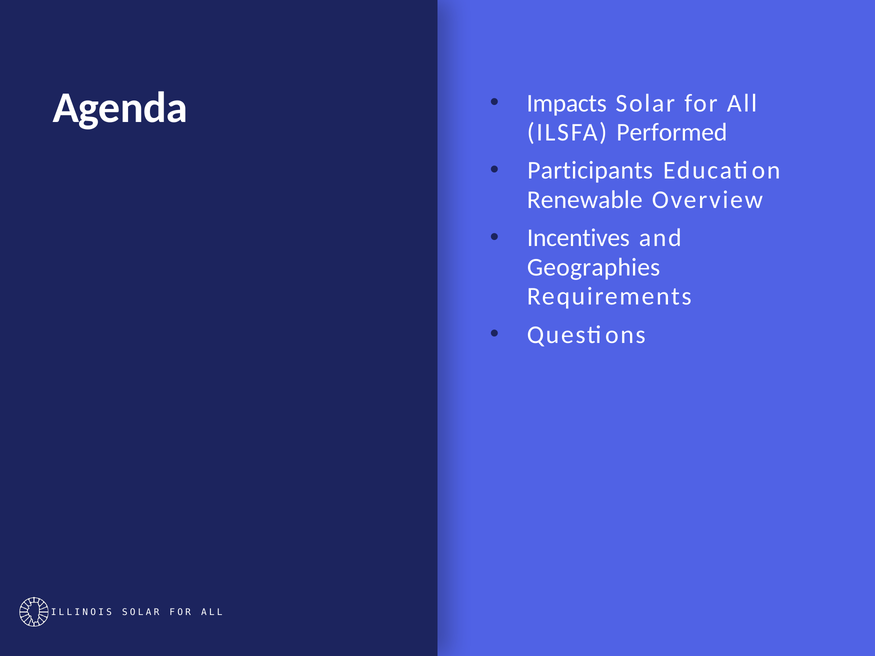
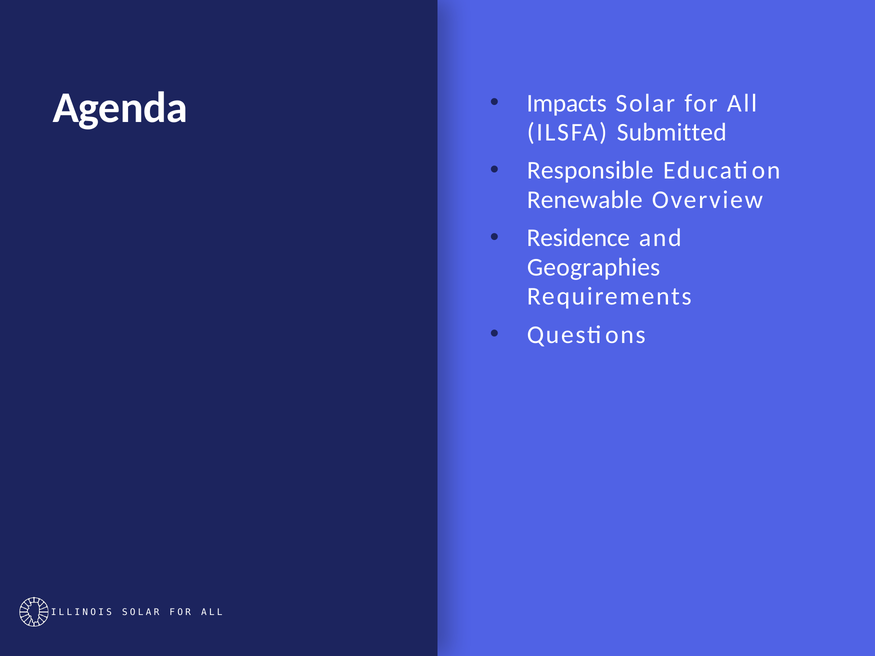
Performed: Performed -> Submitted (672, 132)
Participants: Participants -> Responsible (590, 171)
Incentives: Incentives -> Residence (578, 238)
